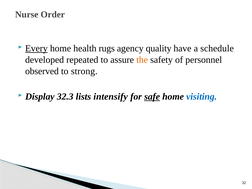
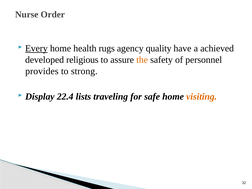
schedule: schedule -> achieved (217, 48)
repeated: repeated -> religious (82, 60)
observed: observed -> provides (42, 71)
32.3: 32.3 -> 22.4 (65, 97)
intensify: intensify -> traveling (111, 97)
safe underline: present -> none (152, 97)
visiting colour: blue -> orange (202, 97)
